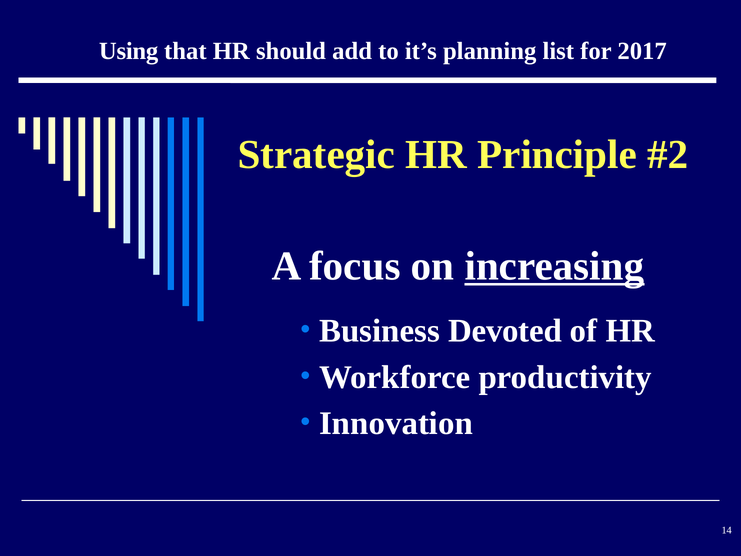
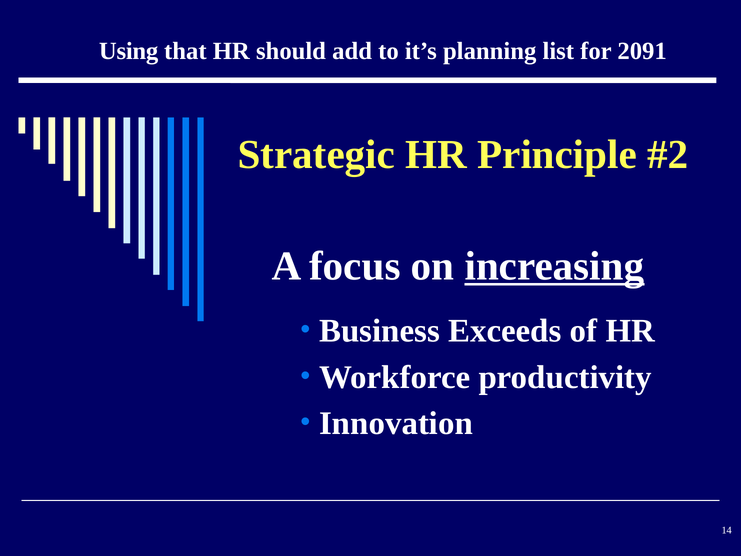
2017: 2017 -> 2091 (642, 51)
Devoted: Devoted -> Exceeds (505, 331)
